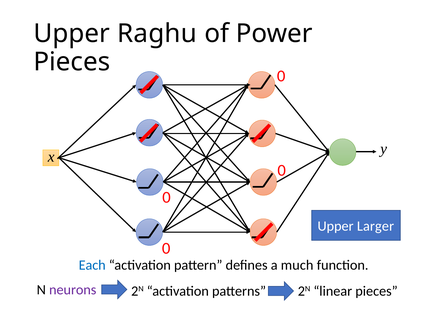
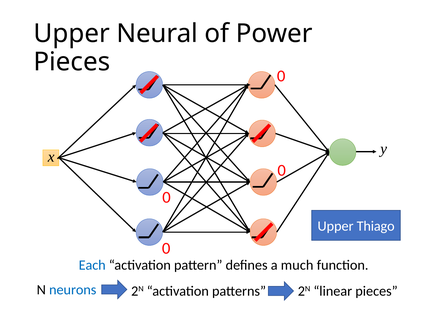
Raghu: Raghu -> Neural (157, 34)
Larger: Larger -> Thiago (376, 226)
neurons colour: purple -> blue (73, 289)
